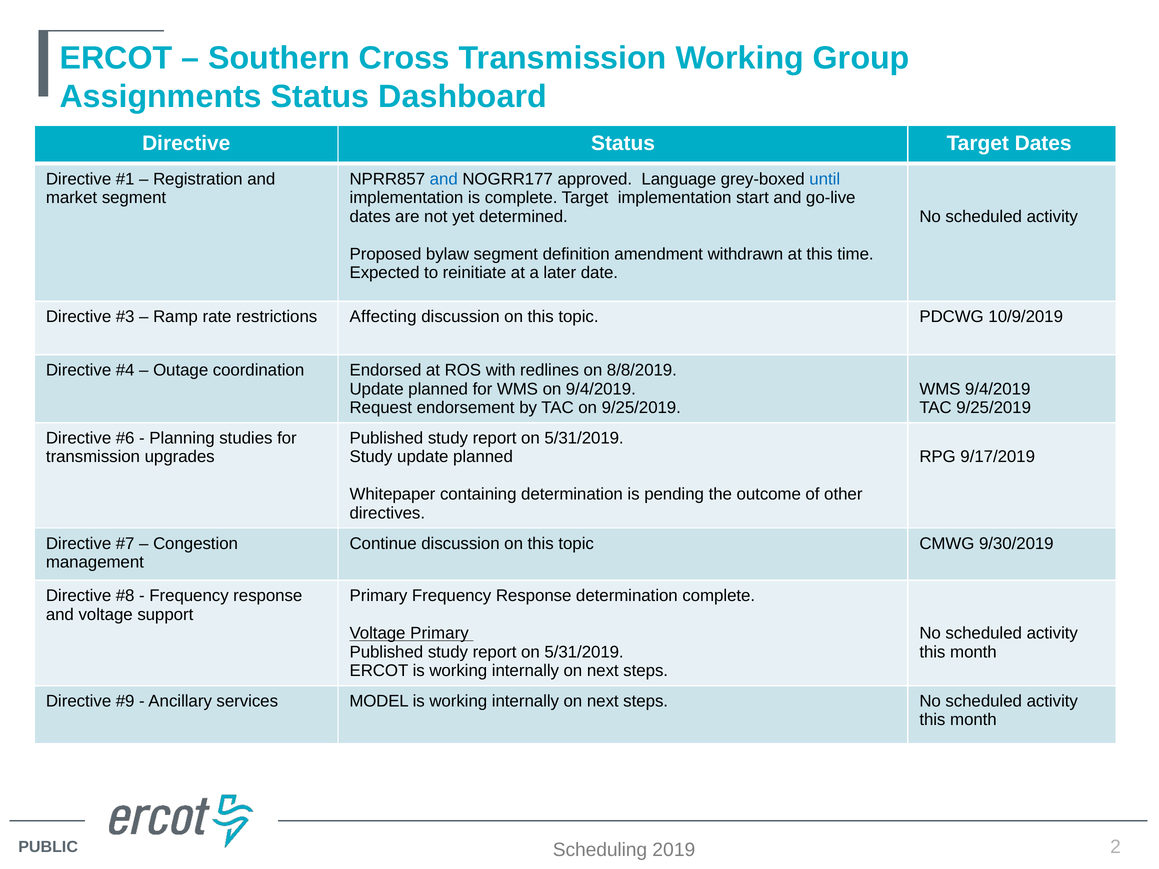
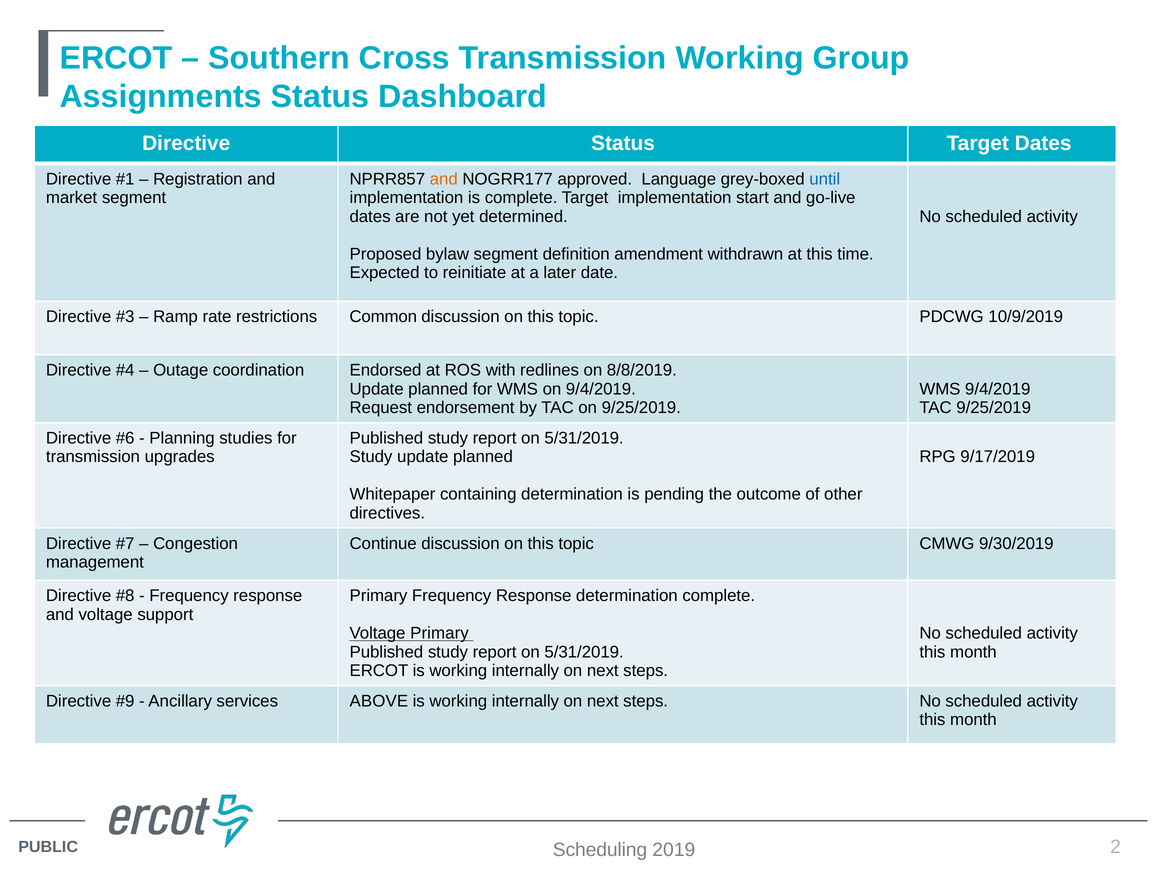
and colour: blue -> orange (444, 179)
Affecting: Affecting -> Common (383, 317)
MODEL: MODEL -> ABOVE (379, 701)
